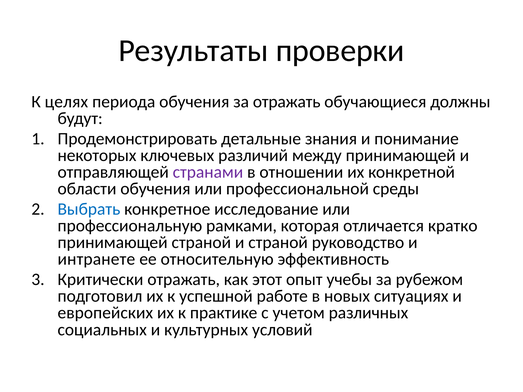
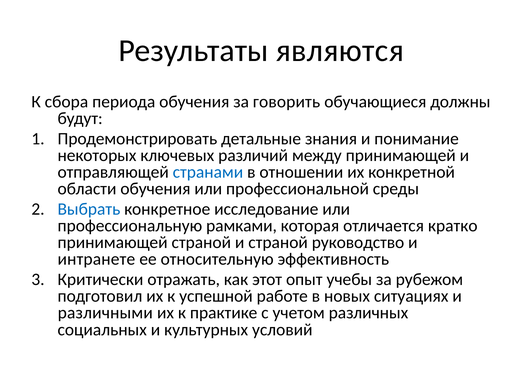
проверки: проверки -> являются (340, 51)
целях: целях -> сбора (66, 102)
за отражать: отражать -> говорить (287, 102)
странами colour: purple -> blue (208, 172)
европейских: европейских -> различными (105, 313)
